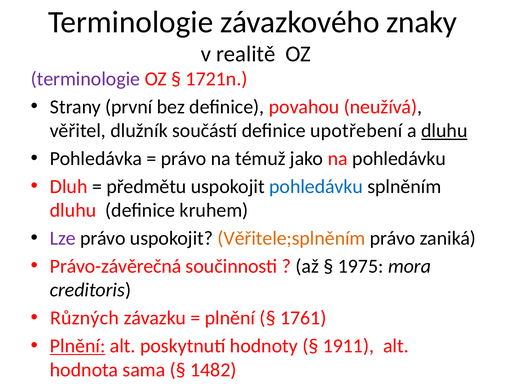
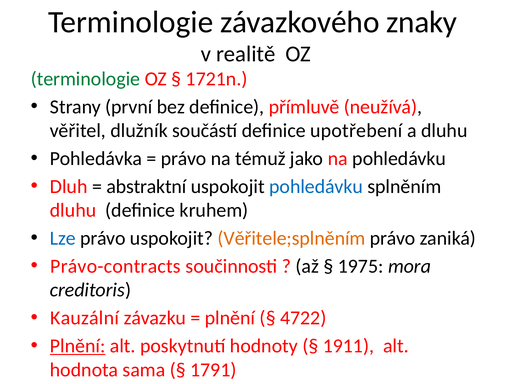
terminologie colour: purple -> green (85, 79)
povahou: povahou -> přímluvě (304, 107)
dluhu underline: present -> none (444, 131)
předmětu: předmětu -> abstraktní (146, 186)
Lze colour: purple -> blue (63, 238)
Právo-závěrečná: Právo-závěrečná -> Právo-contracts (115, 266)
Různých: Různých -> Kauzální (85, 318)
1761: 1761 -> 4722 (303, 318)
1482: 1482 -> 1791 (213, 370)
